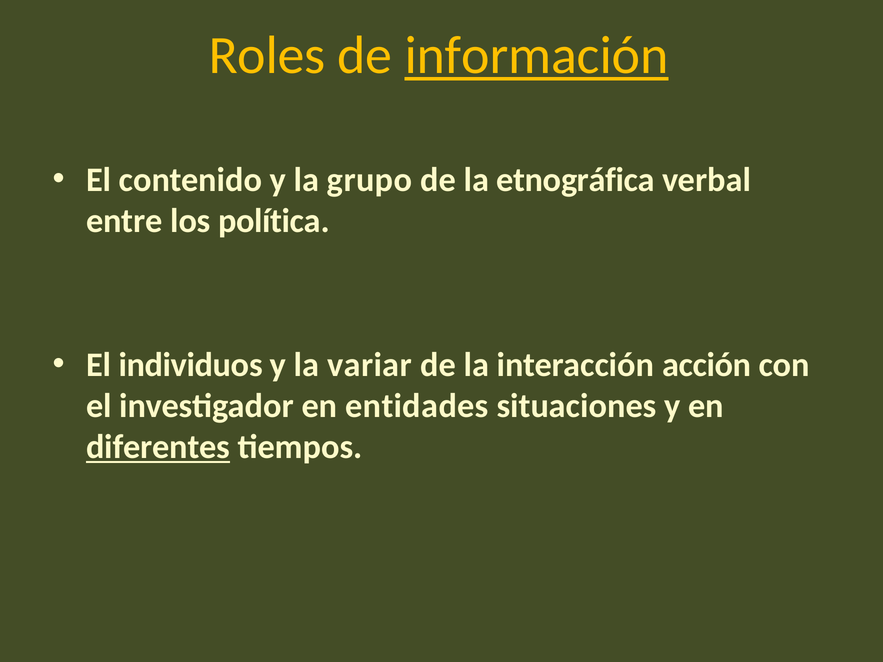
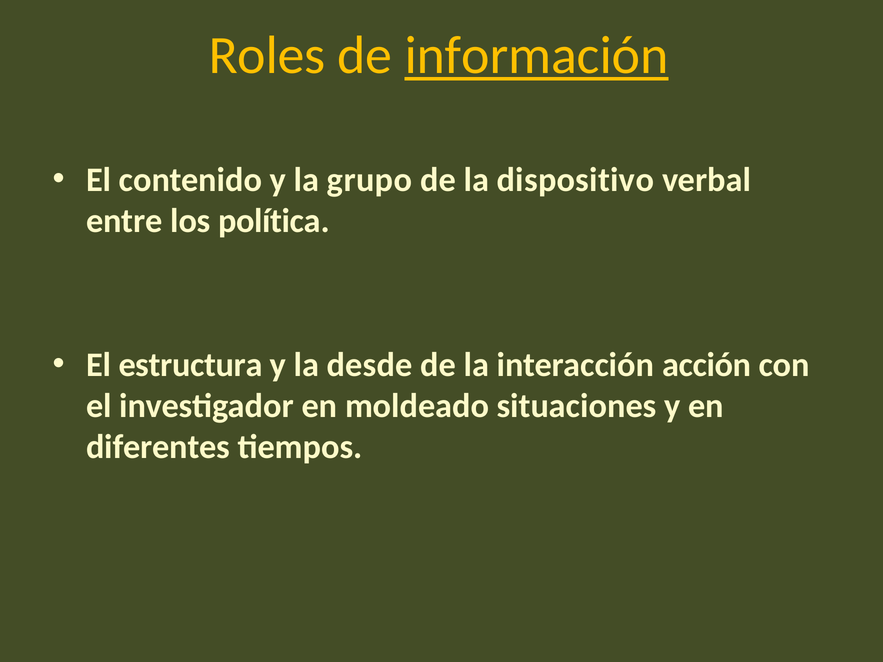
etnográfica: etnográfica -> dispositivo (575, 180)
individuos: individuos -> estructura (191, 365)
variar: variar -> desde (370, 365)
entidades: entidades -> moldeado (417, 406)
diferentes underline: present -> none (158, 447)
